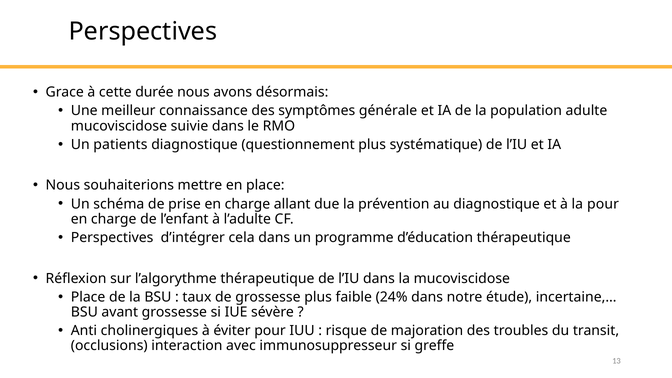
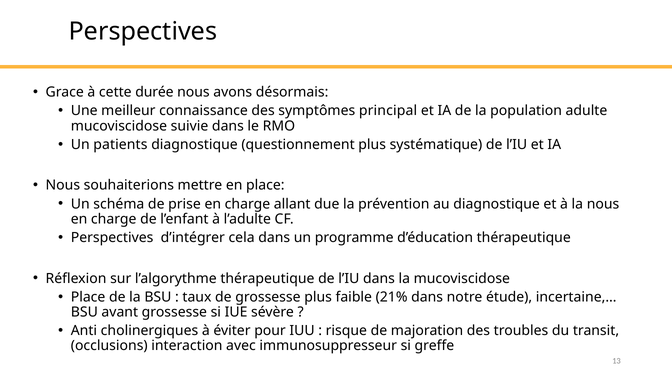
générale: générale -> principal (388, 111)
la pour: pour -> nous (603, 204)
24%: 24% -> 21% (392, 297)
